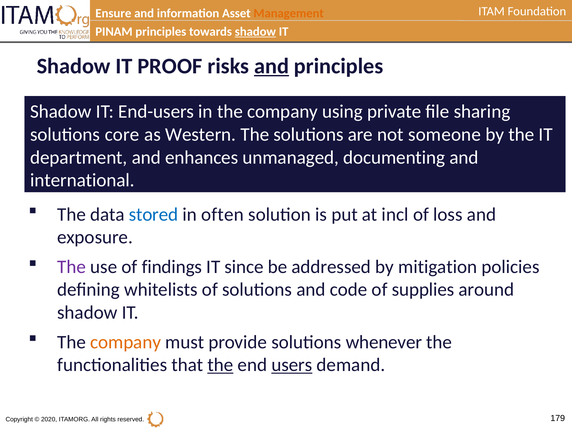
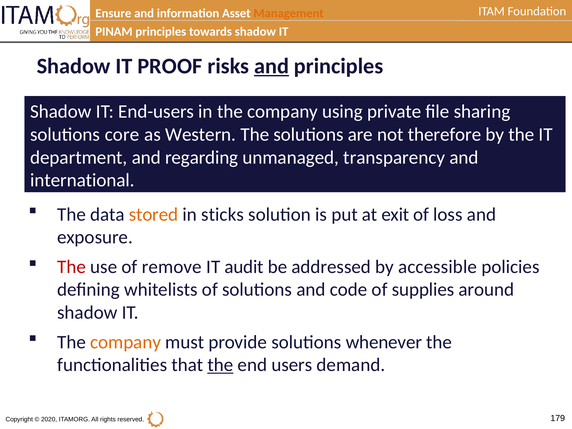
shadow underline: present -> none (255, 31)
someone: someone -> therefore (445, 135)
enhances: enhances -> regarding (202, 157)
documenting: documenting -> transparency (394, 157)
stored colour: blue -> orange (154, 214)
often: often -> sticks (223, 214)
incl: incl -> exit (395, 214)
The colour: purple -> red (72, 267)
findings: findings -> remove (172, 267)
since: since -> audit (244, 267)
mitigation: mitigation -> accessible (438, 267)
users underline: present -> none (292, 365)
